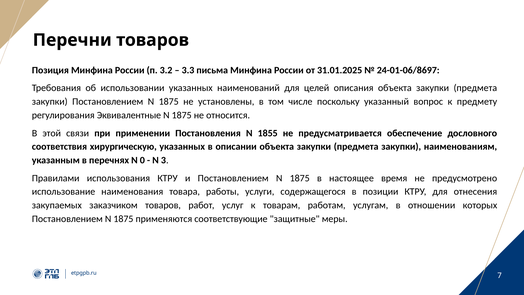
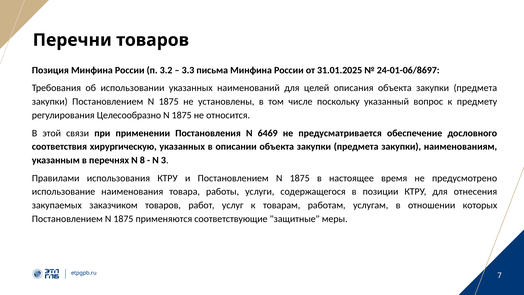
Эквивалентные: Эквивалентные -> Целесообразно (129, 115)
1855: 1855 -> 6469 (268, 133)
0: 0 -> 8 (142, 160)
